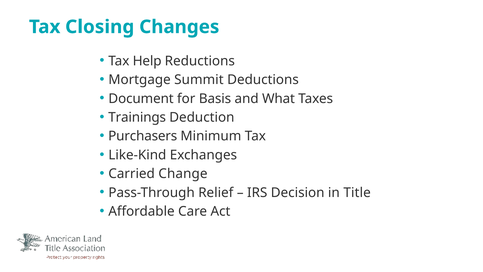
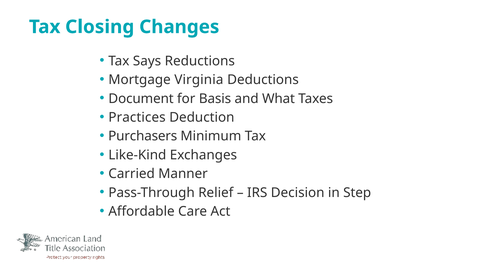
Help: Help -> Says (147, 61)
Summit: Summit -> Virginia (199, 80)
Trainings: Trainings -> Practices (137, 117)
Change: Change -> Manner (183, 174)
Title: Title -> Step (357, 192)
